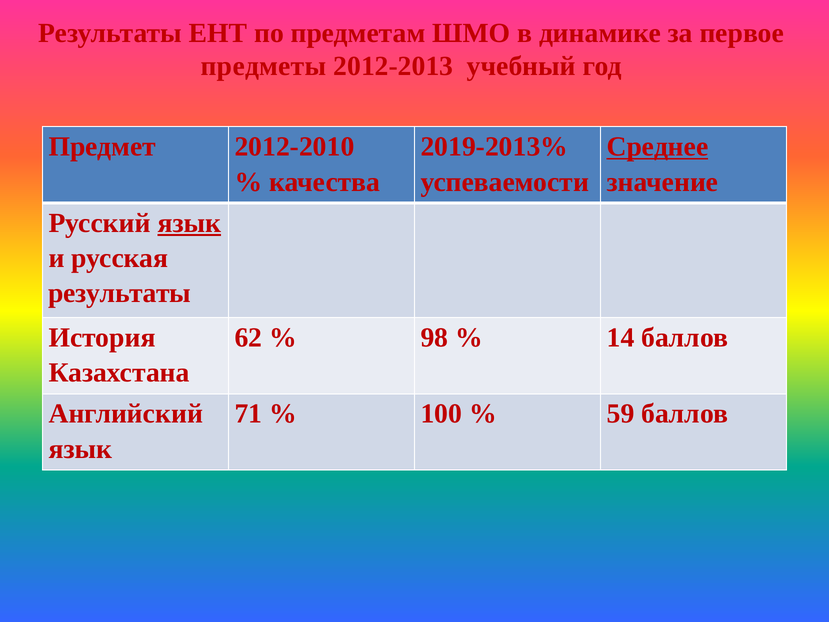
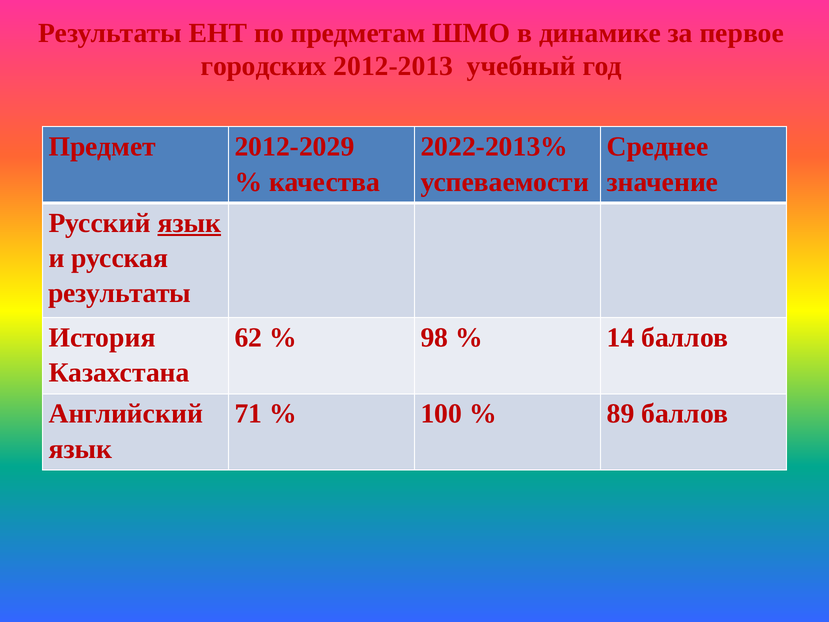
предметы: предметы -> городских (264, 66)
2012-2010: 2012-2010 -> 2012-2029 (294, 147)
2019-2013%: 2019-2013% -> 2022-2013% (494, 147)
Среднее underline: present -> none (657, 147)
59: 59 -> 89 (621, 414)
